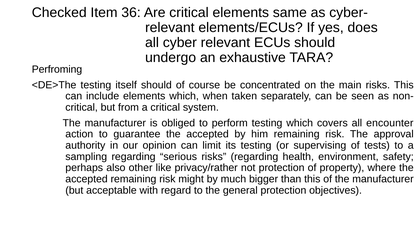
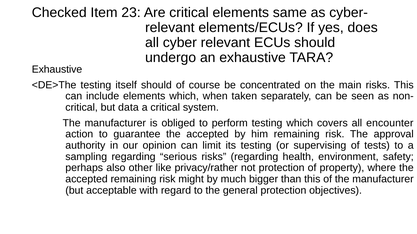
36: 36 -> 23 (131, 13)
Perfroming: Perfroming -> Exhaustive (57, 70)
from: from -> data (128, 108)
